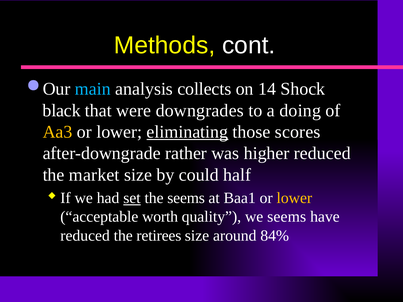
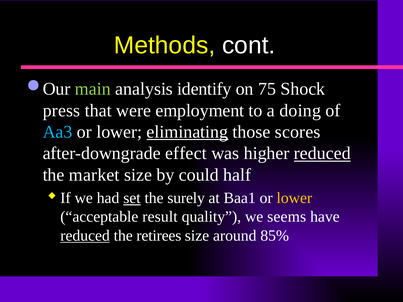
main colour: light blue -> light green (93, 89)
collects: collects -> identify (204, 89)
14: 14 -> 75 (267, 89)
black: black -> press (61, 111)
downgrades: downgrades -> employment (200, 111)
Aa3 colour: yellow -> light blue (58, 132)
rather: rather -> effect (186, 154)
reduced underline: none -> present (322, 154)
the seems: seems -> surely (186, 198)
worth: worth -> result (160, 217)
reduced underline: none -> present (85, 236)
84%: 84% -> 85% (275, 236)
